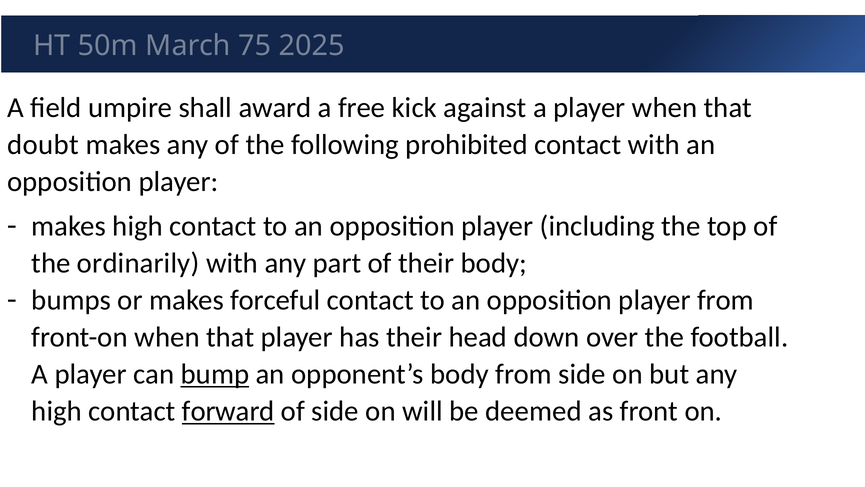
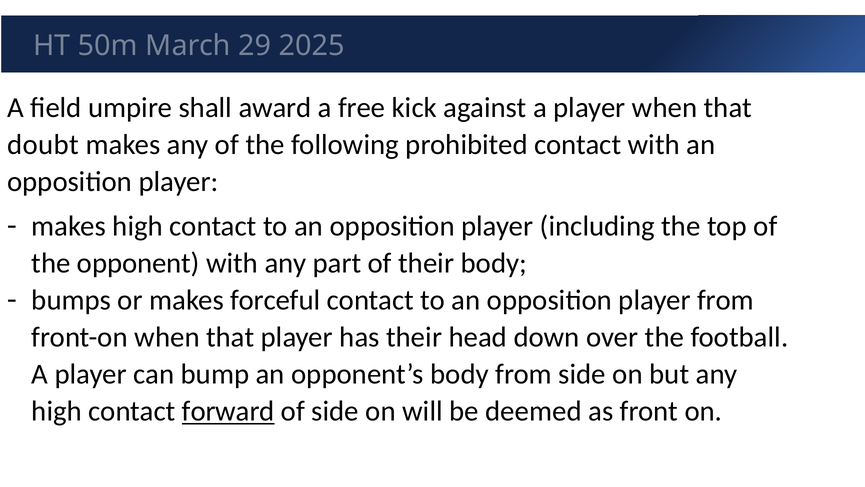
75: 75 -> 29 (255, 46)
ordinarily: ordinarily -> opponent (138, 263)
bump underline: present -> none (215, 374)
